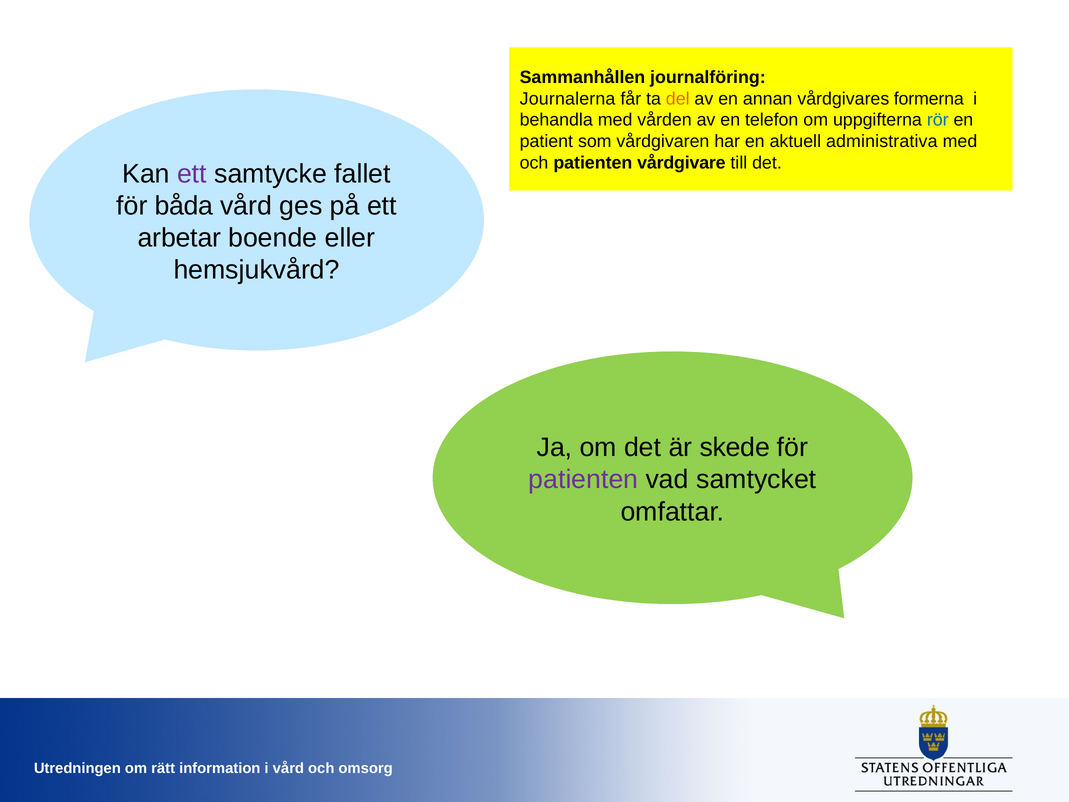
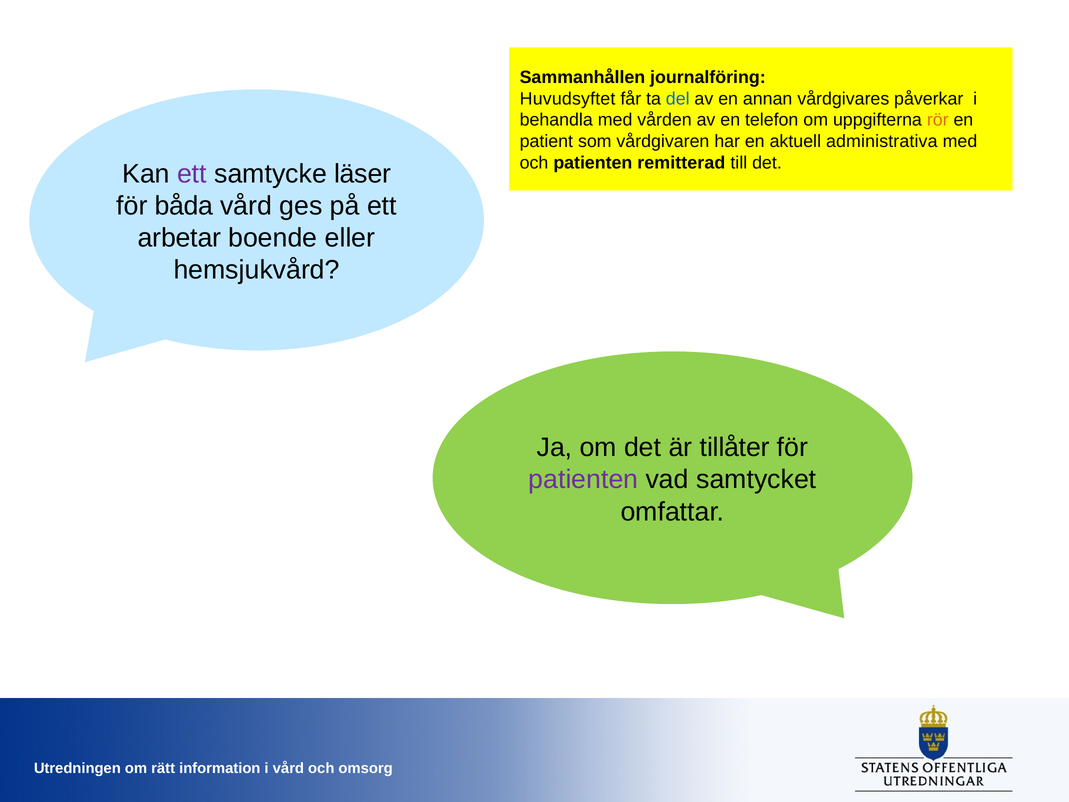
Journalerna: Journalerna -> Huvudsyftet (568, 99)
del colour: orange -> blue (678, 99)
formerna: formerna -> påverkar (929, 99)
rör colour: blue -> orange (938, 120)
vårdgivare: vårdgivare -> remitterad (681, 163)
fallet: fallet -> läser (363, 174)
skede: skede -> tillåter (735, 447)
